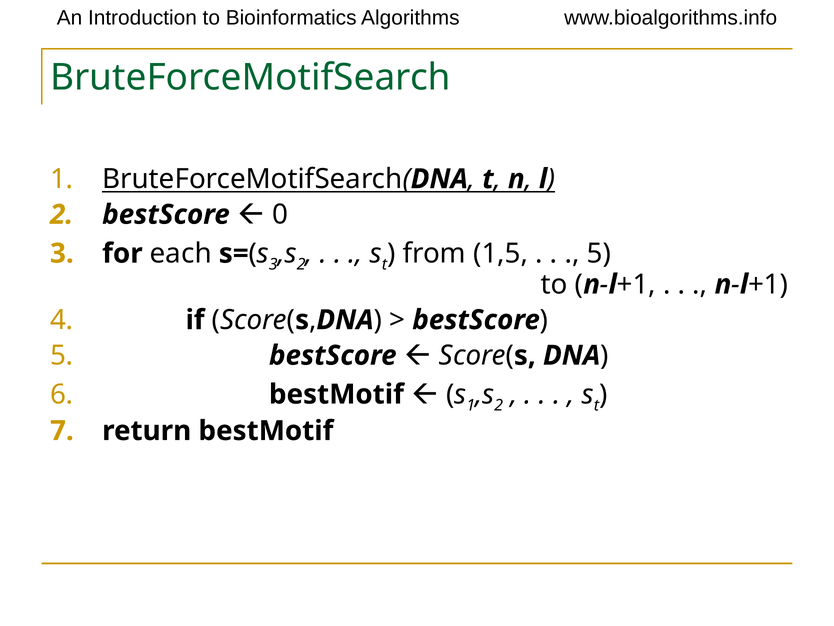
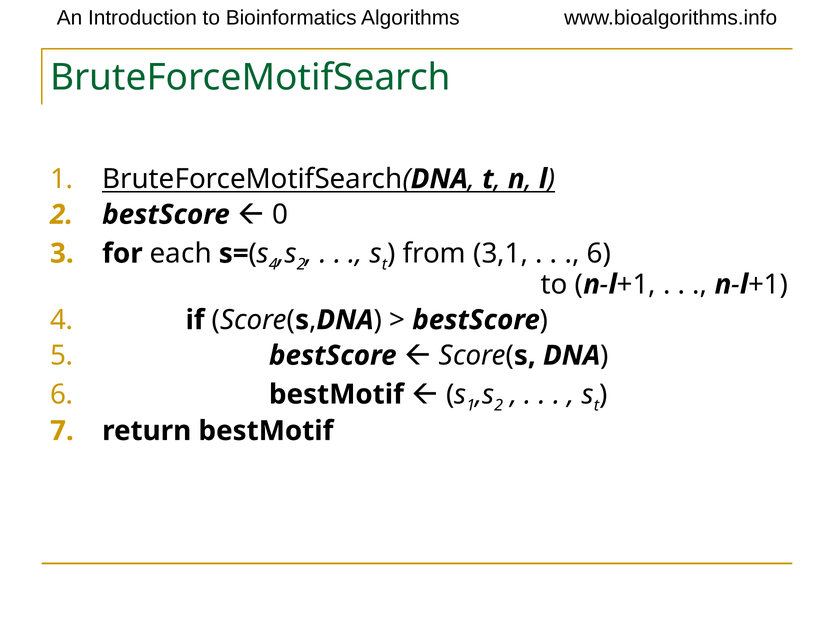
3: 3 -> 4 (273, 264)
1,5: 1,5 -> 3,1 (501, 253)
5: 5 -> 6 (599, 253)
